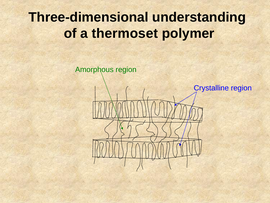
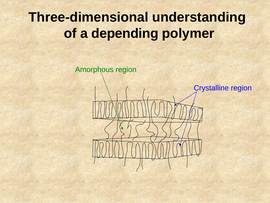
thermoset: thermoset -> depending (125, 33)
